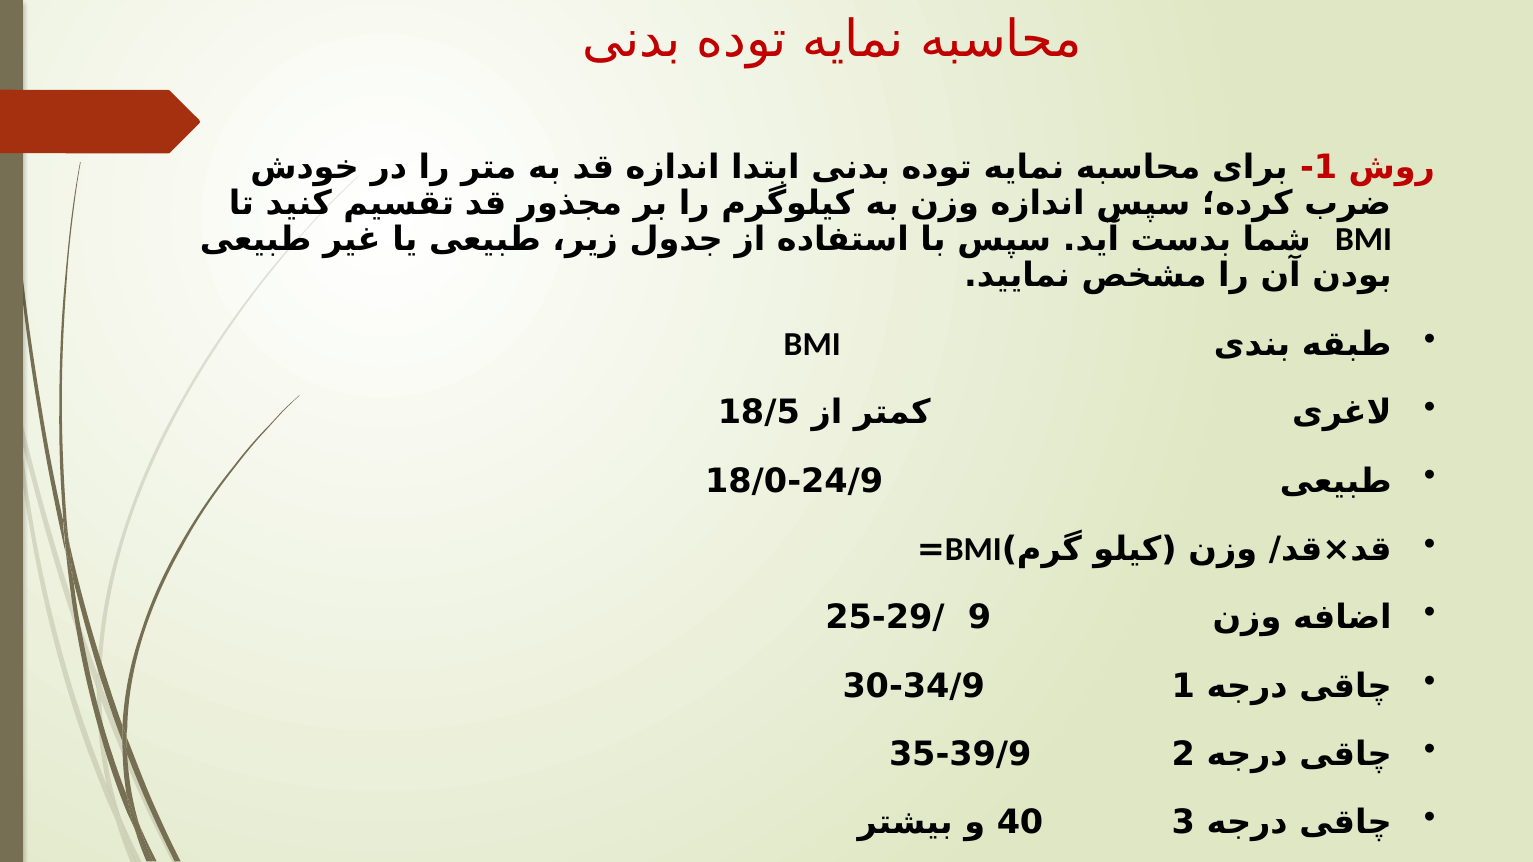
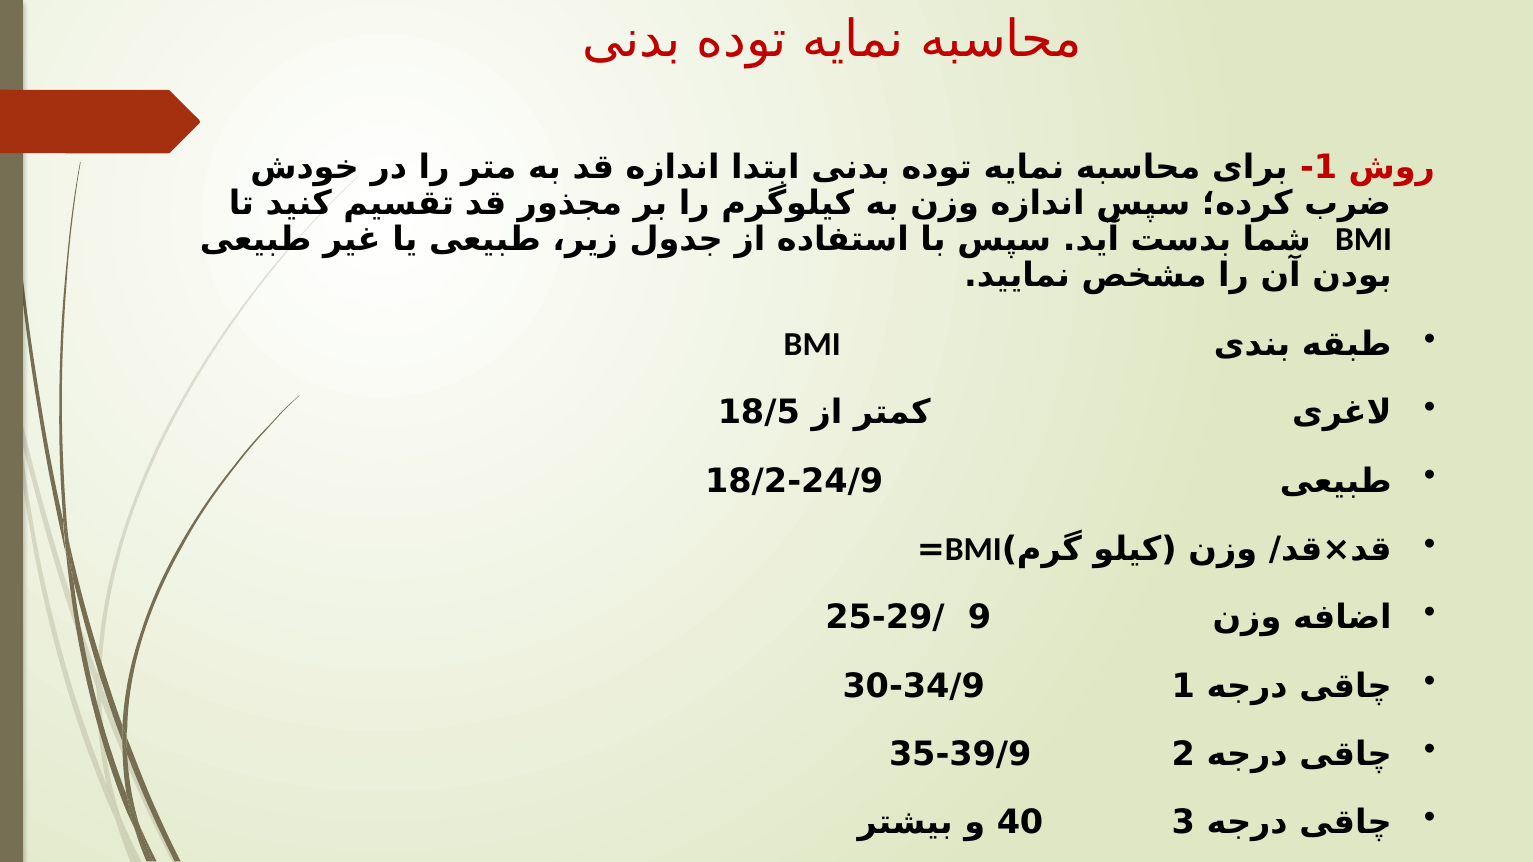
18/0: 18/0 -> 18/2 (746, 481)
